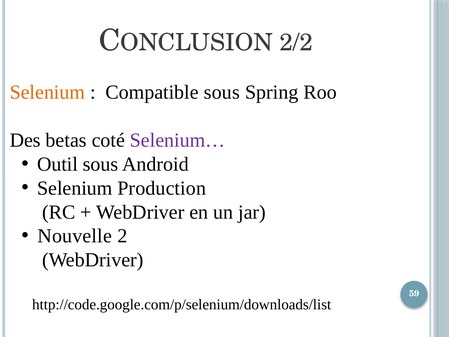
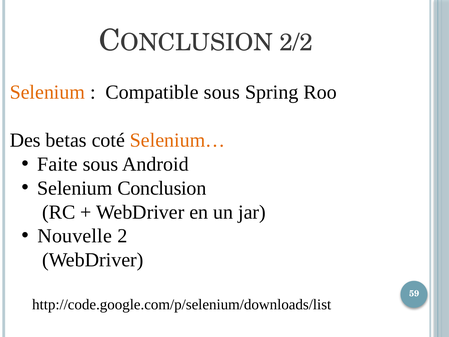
Selenium… colour: purple -> orange (178, 140)
Outil: Outil -> Faite (57, 164)
Production: Production -> Conclusion (162, 188)
